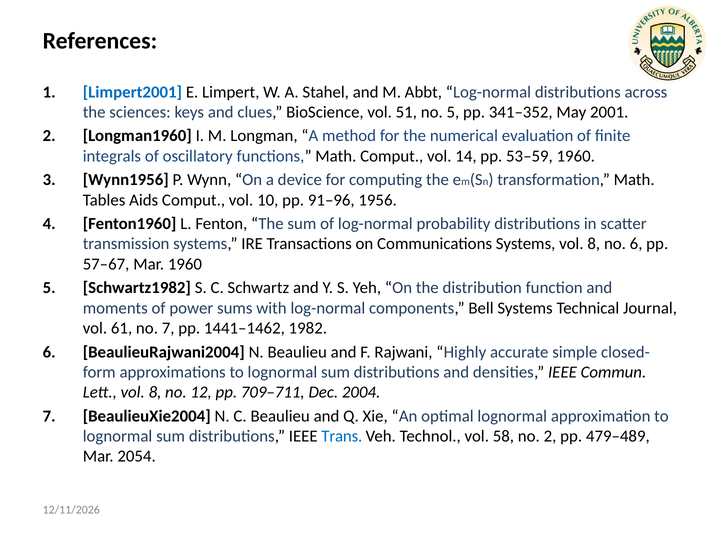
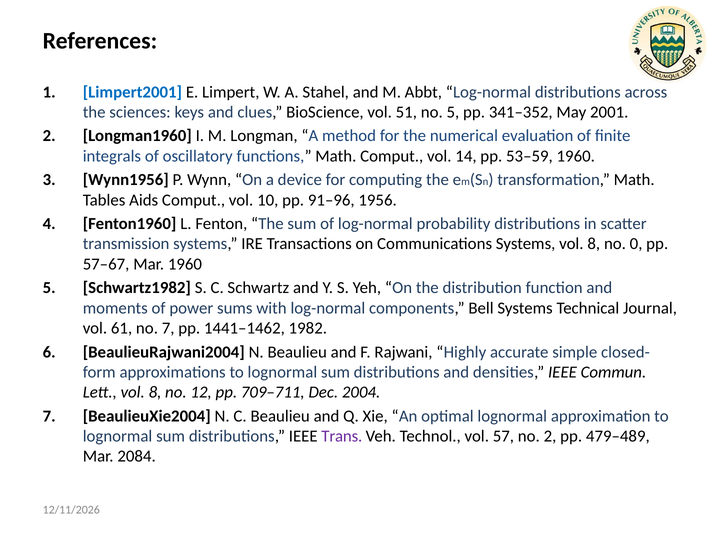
no 6: 6 -> 0 (636, 244)
Trans colour: blue -> purple (342, 436)
58: 58 -> 57 (503, 436)
2054: 2054 -> 2084 (137, 456)
